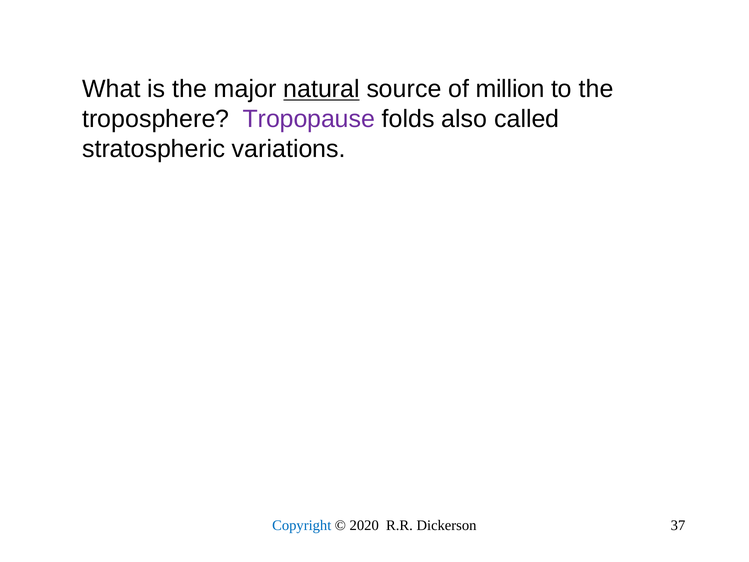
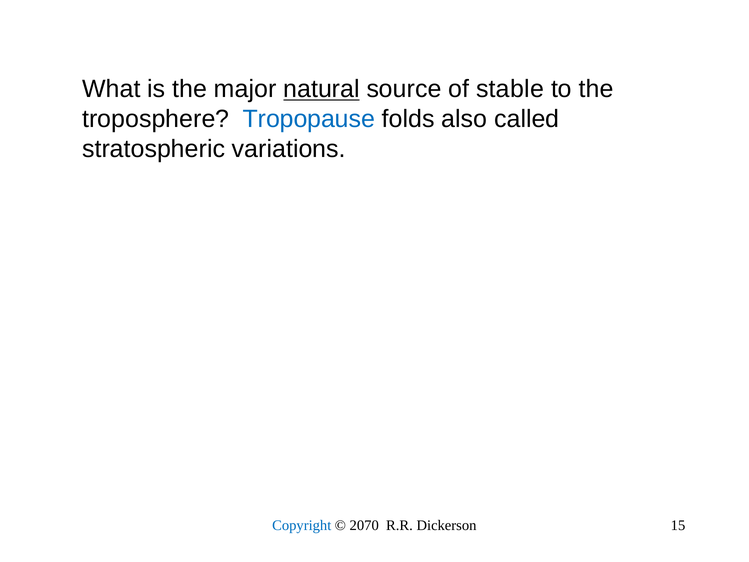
million: million -> stable (510, 89)
Tropopause colour: purple -> blue (309, 119)
2020: 2020 -> 2070 (364, 525)
37: 37 -> 15 (678, 525)
